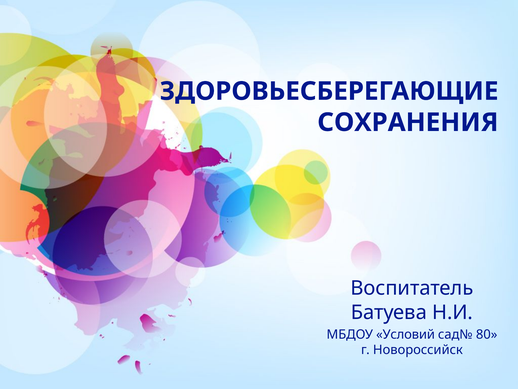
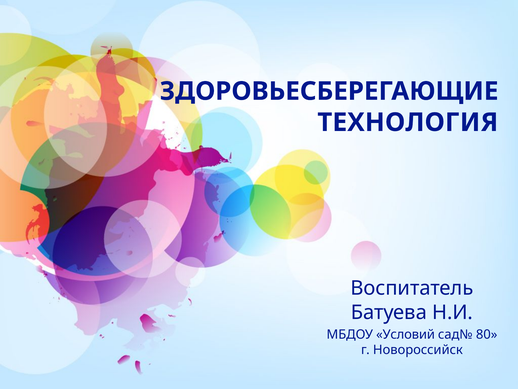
СОХРАНЕНИЯ: СОХРАНЕНИЯ -> ТЕХНОЛОГИЯ (408, 122)
